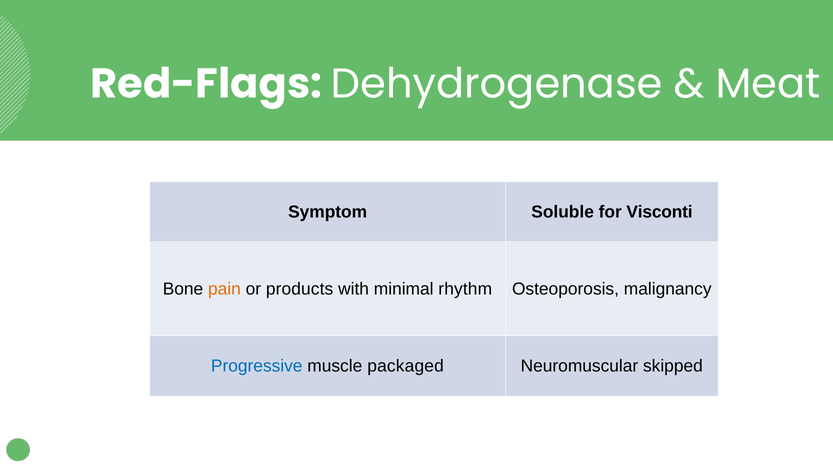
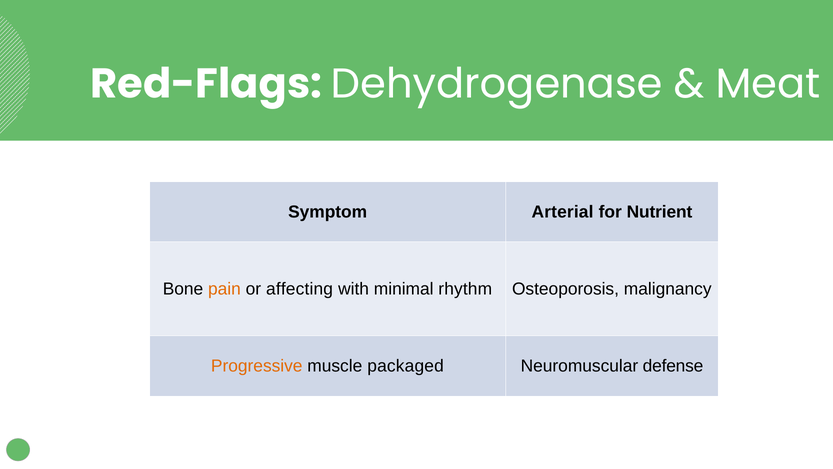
Soluble: Soluble -> Arterial (563, 212)
Visconti: Visconti -> Nutrient (659, 212)
products: products -> affecting (300, 289)
Progressive colour: blue -> orange (257, 366)
skipped: skipped -> defense (673, 366)
